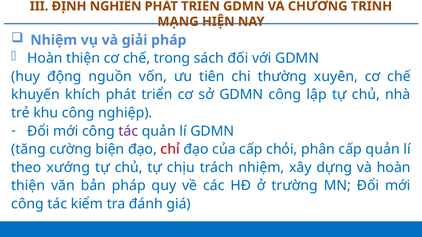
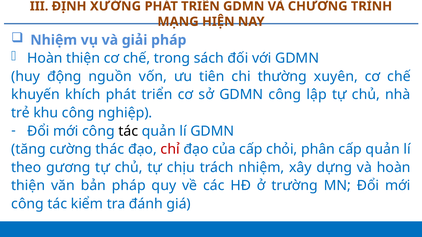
NGHIÊN: NGHIÊN -> XƯỚNG (115, 6)
tác colour: purple -> black (128, 131)
biện: biện -> thác (110, 149)
xướng: xướng -> gương (68, 168)
